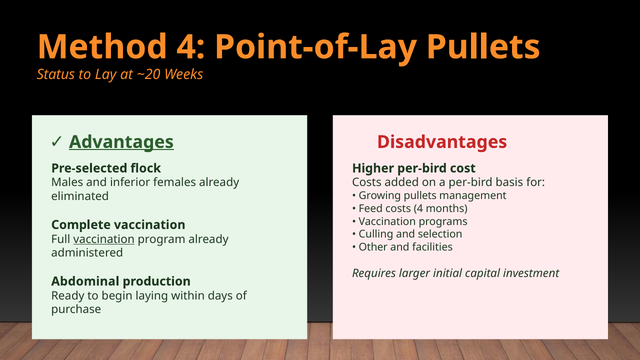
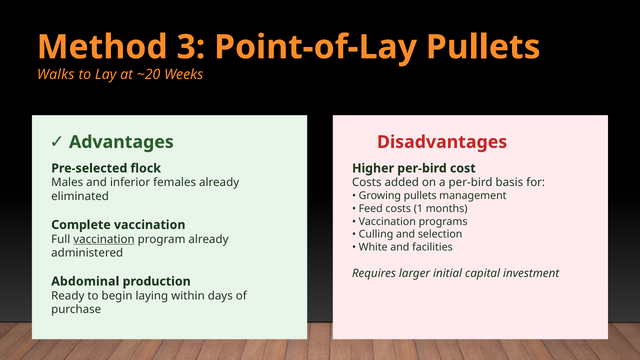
Method 4: 4 -> 3 (191, 47)
Status: Status -> Walks (56, 75)
Advantages underline: present -> none (121, 142)
costs 4: 4 -> 1 (418, 209)
Other: Other -> White (373, 247)
